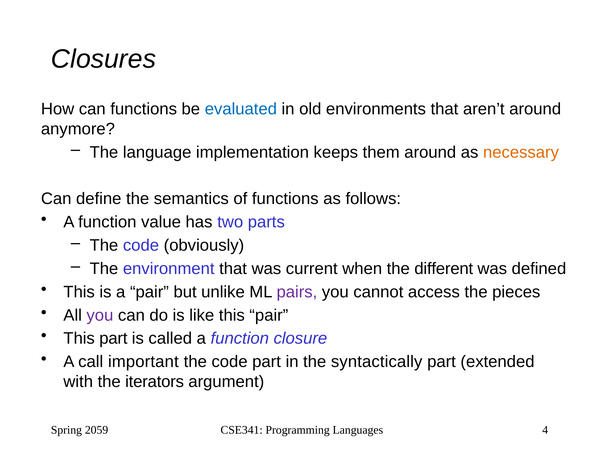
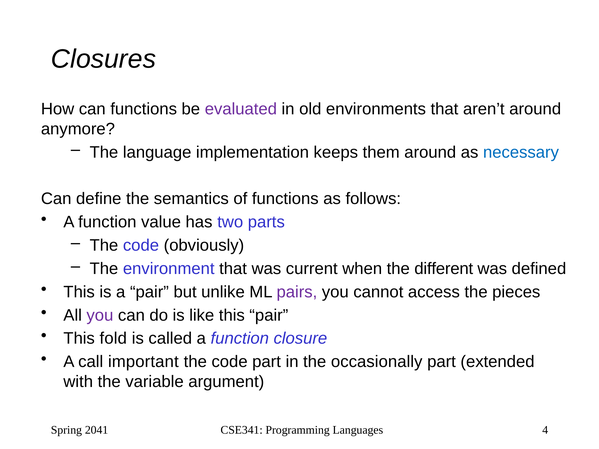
evaluated colour: blue -> purple (241, 109)
necessary colour: orange -> blue (521, 152)
This part: part -> fold (113, 339)
syntactically: syntactically -> occasionally (377, 362)
iterators: iterators -> variable (155, 382)
2059: 2059 -> 2041 (97, 430)
